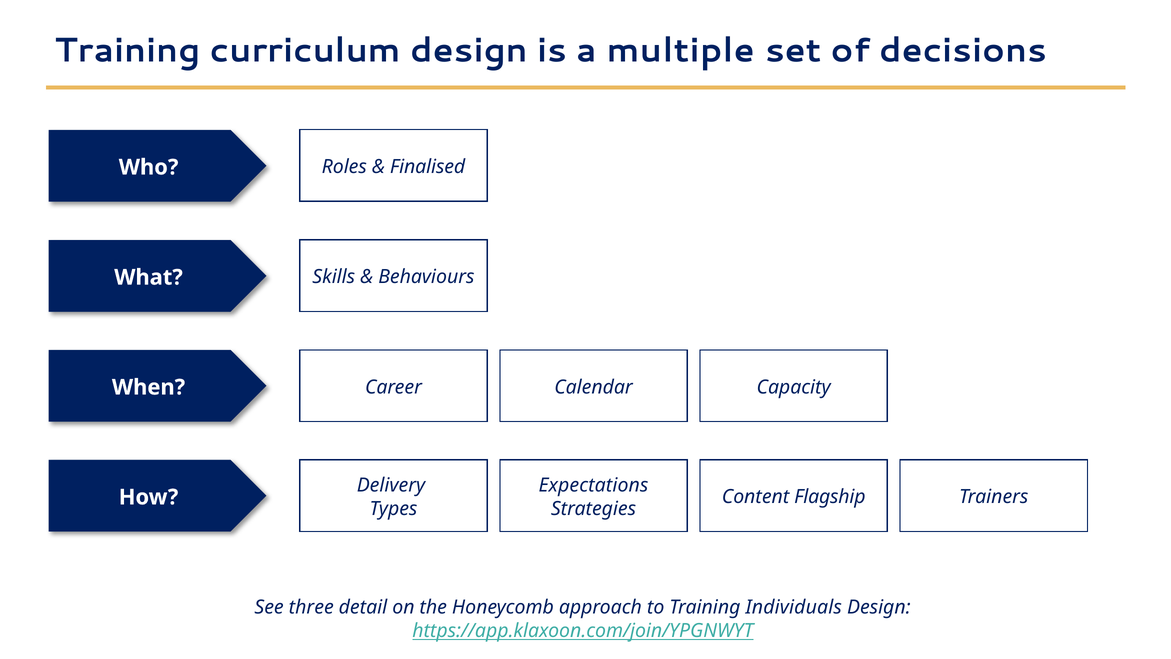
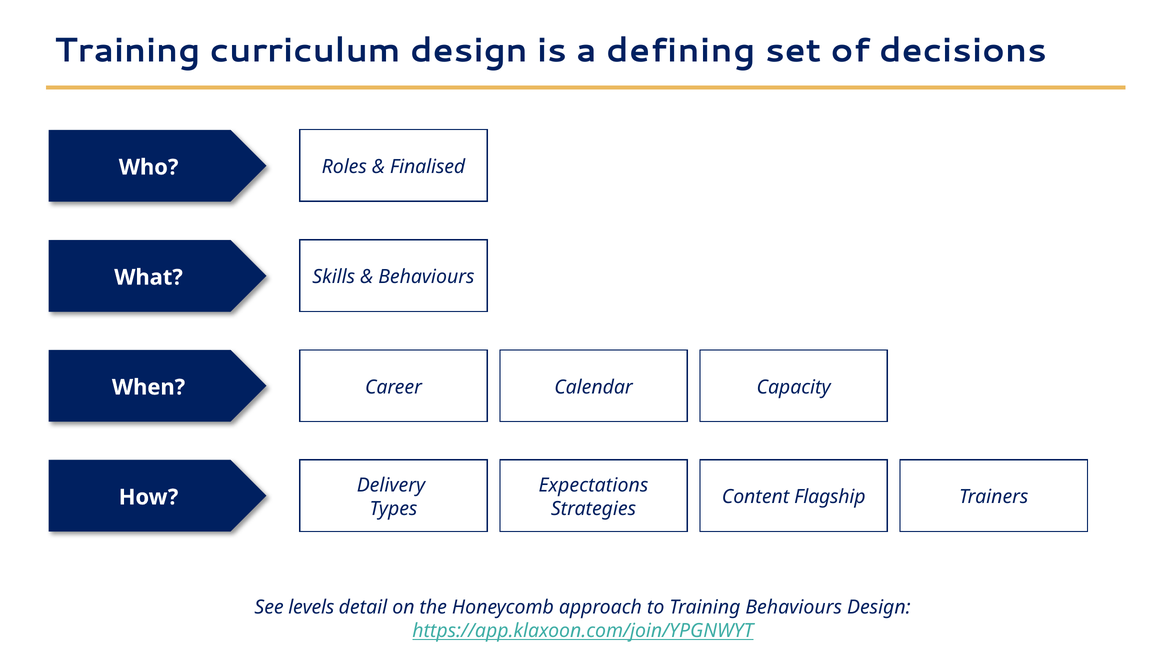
multiple: multiple -> defining (681, 50)
three: three -> levels (311, 607)
Training Individuals: Individuals -> Behaviours (794, 607)
